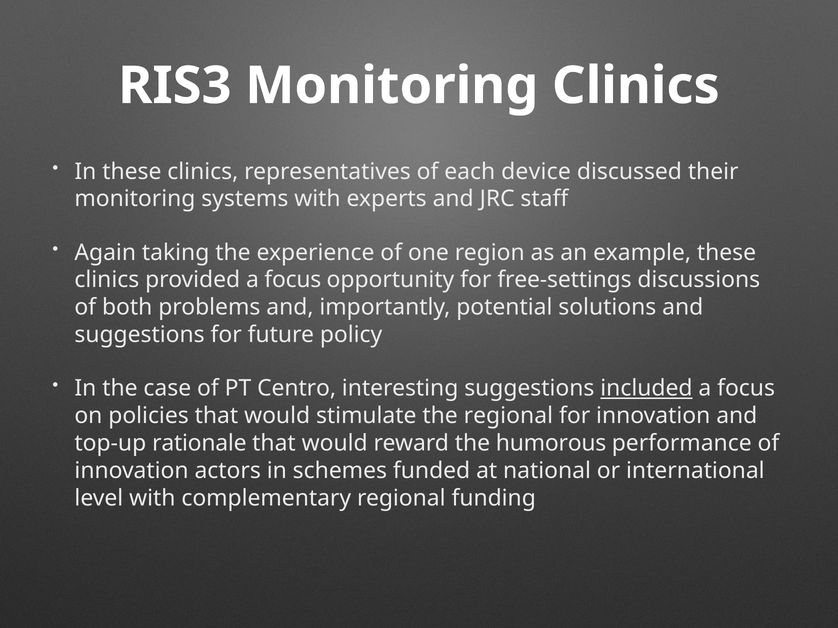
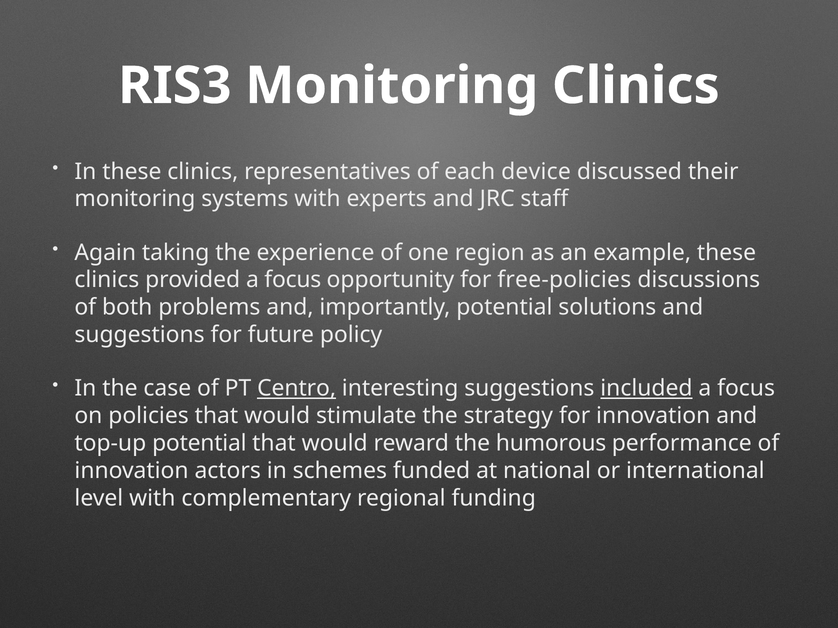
free-settings: free-settings -> free-policies (564, 280)
Centro underline: none -> present (297, 389)
the regional: regional -> strategy (508, 416)
top-up rationale: rationale -> potential (199, 444)
